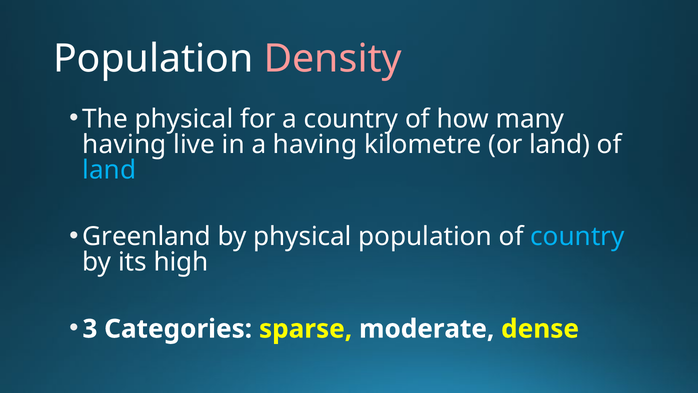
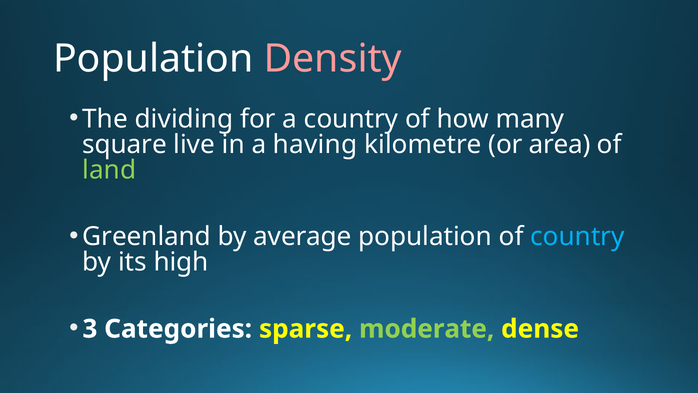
The physical: physical -> dividing (184, 119)
having: having -> square (125, 144)
or land: land -> area (560, 144)
land colour: light blue -> light green (109, 170)
by physical: physical -> average (302, 236)
moderate colour: white -> light green (427, 329)
